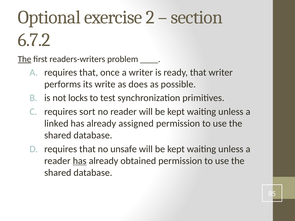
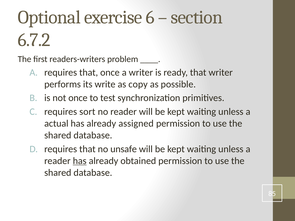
2: 2 -> 6 (150, 17)
The underline: present -> none (24, 59)
does: does -> copy (138, 84)
not locks: locks -> once (78, 98)
linked: linked -> actual (56, 124)
